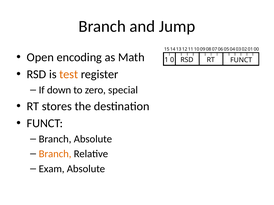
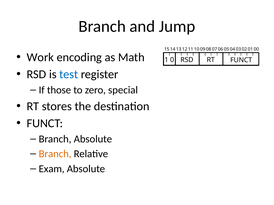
Open: Open -> Work (40, 57)
test colour: orange -> blue (69, 75)
down: down -> those (59, 90)
